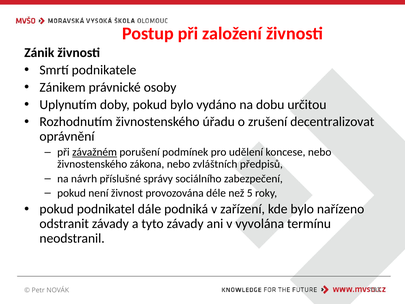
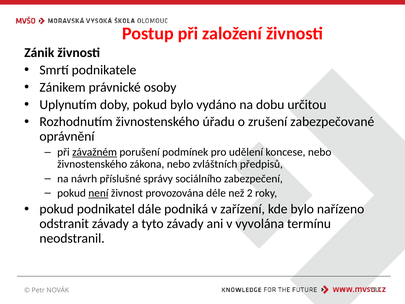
decentralizovat: decentralizovat -> zabezpečované (332, 122)
není underline: none -> present (98, 193)
5: 5 -> 2 (250, 193)
